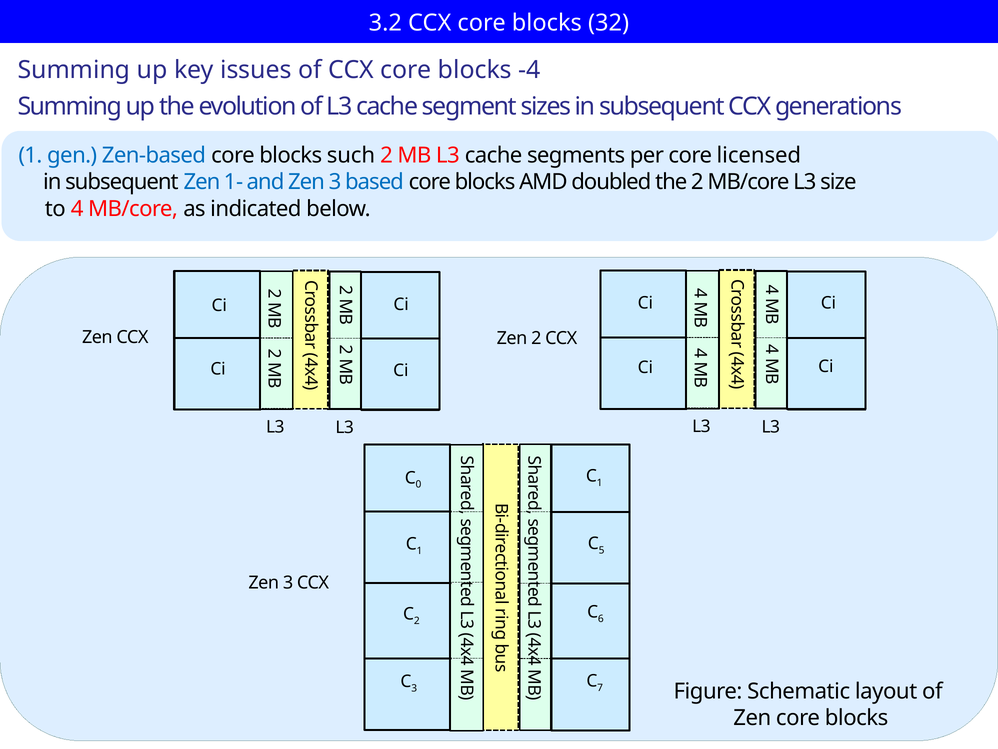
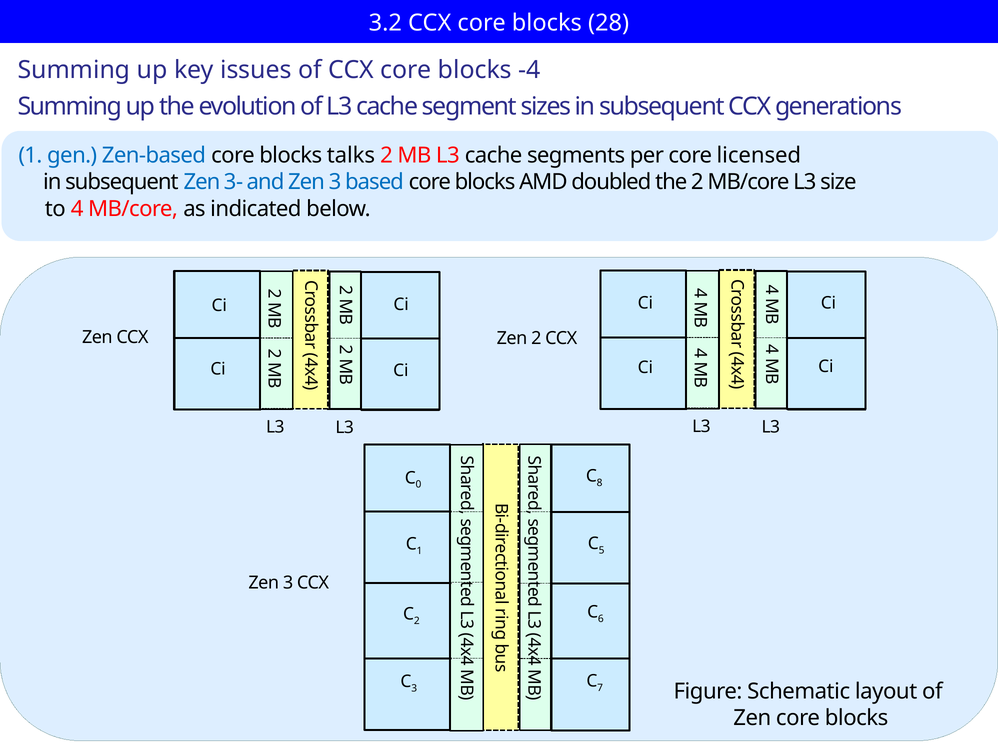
32: 32 -> 28 (609, 23)
such: such -> talks (351, 155)
1-: 1- -> 3- (233, 182)
1: 1 -> 8 (600, 482)
